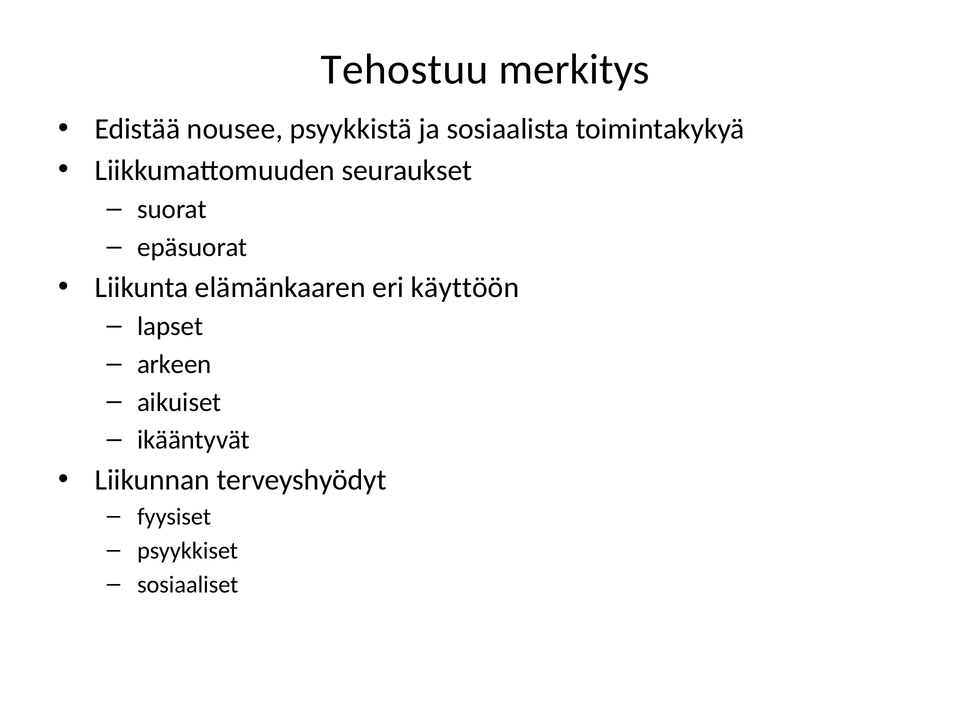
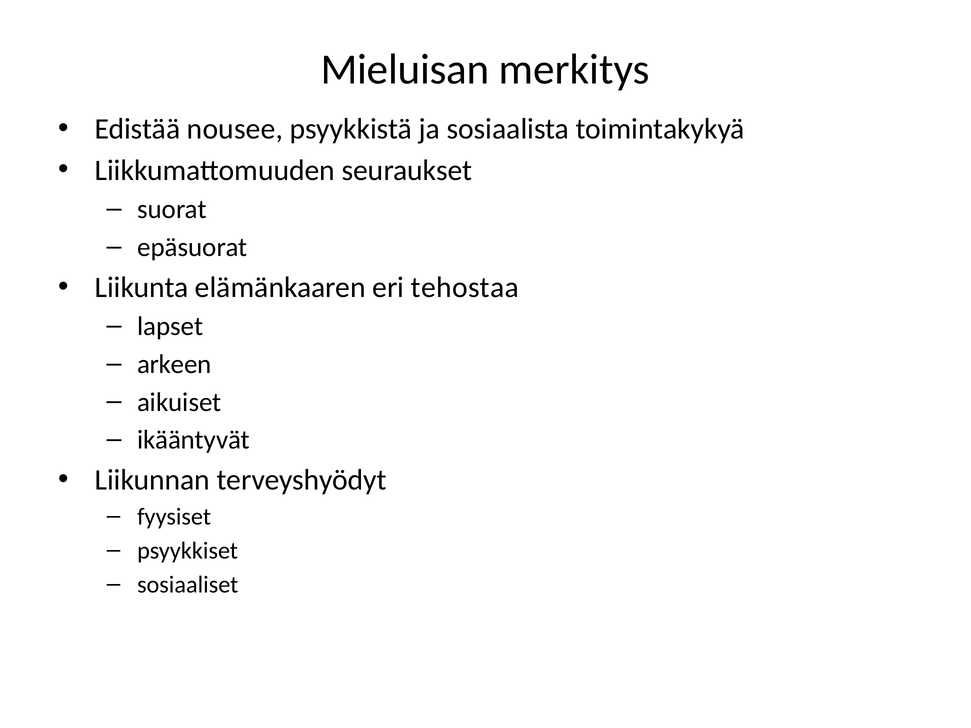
Tehostuu: Tehostuu -> Mieluisan (405, 70)
käyttöön: käyttöön -> tehostaa (465, 287)
